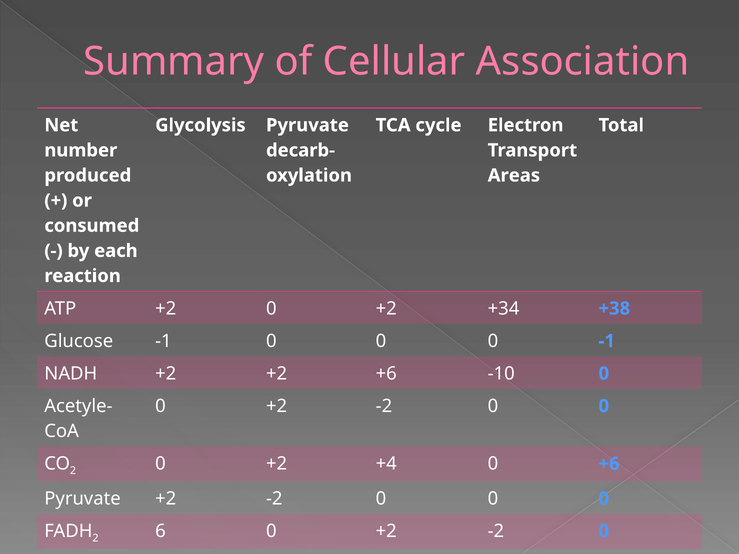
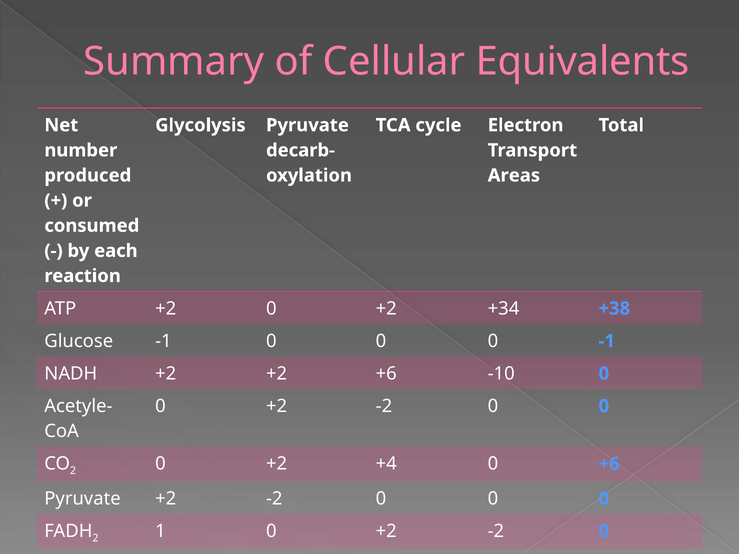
Association: Association -> Equivalents (583, 61)
6: 6 -> 1 (160, 531)
